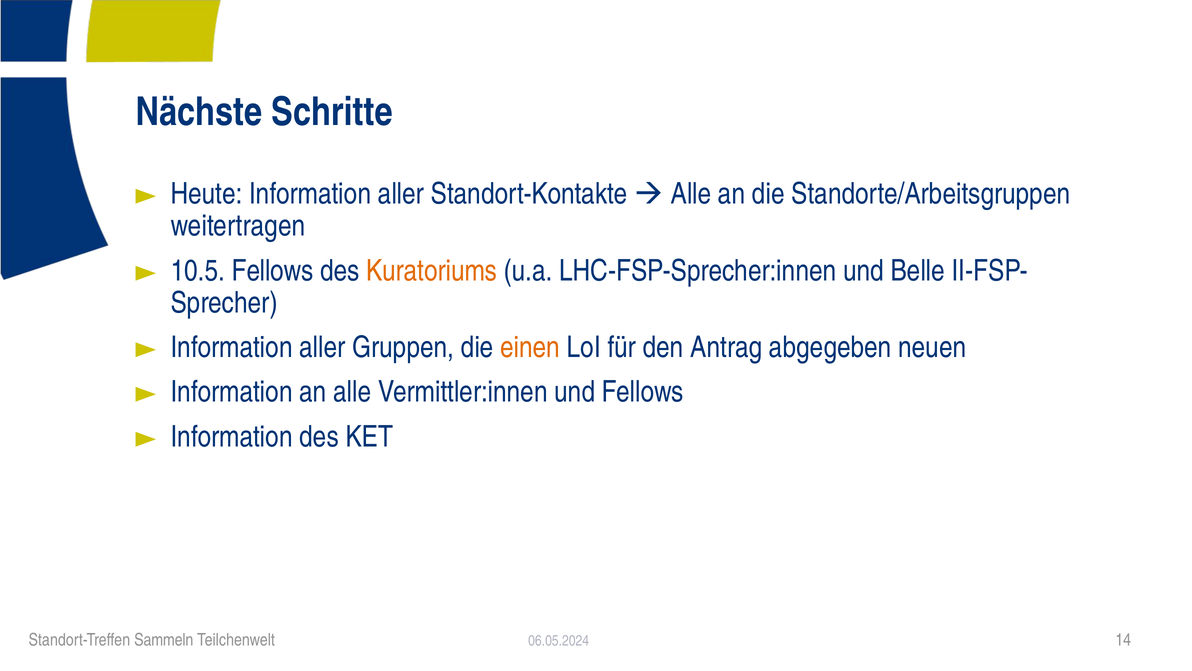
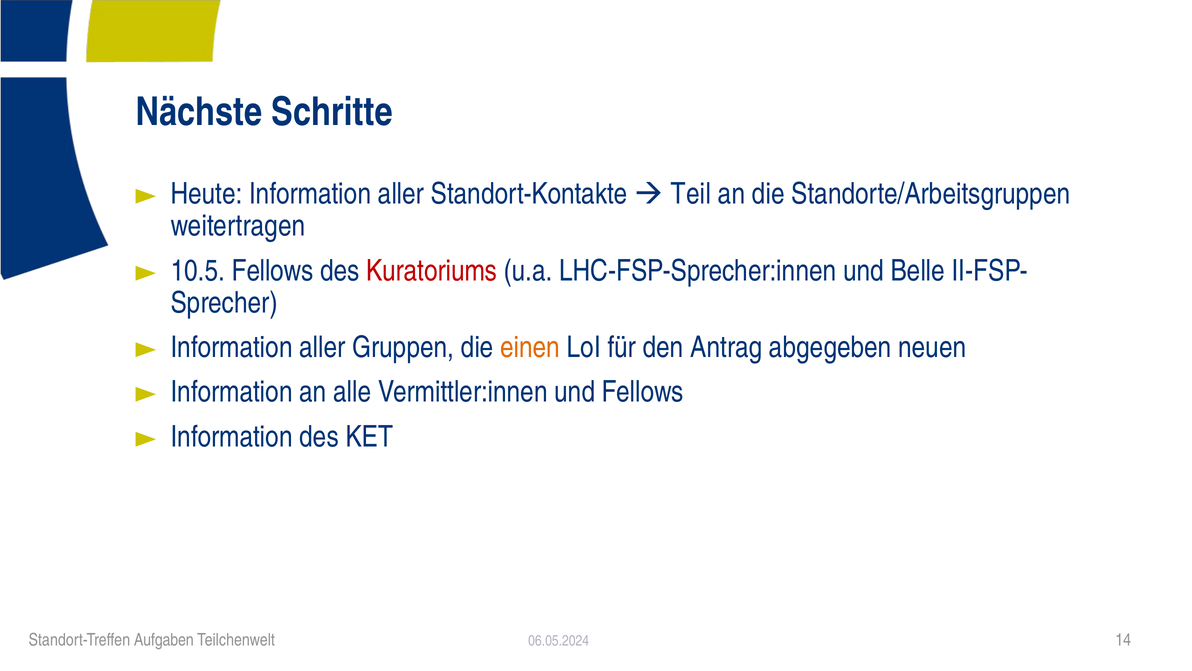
Alle: Alle -> Teil (691, 194)
Kuratoriums colour: orange -> red (432, 270)
Sammeln: Sammeln -> Aufgaben (164, 640)
